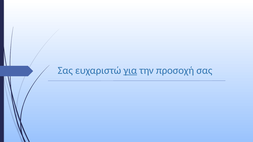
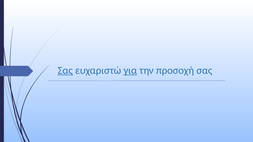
Σας underline: none -> present (65, 70)
